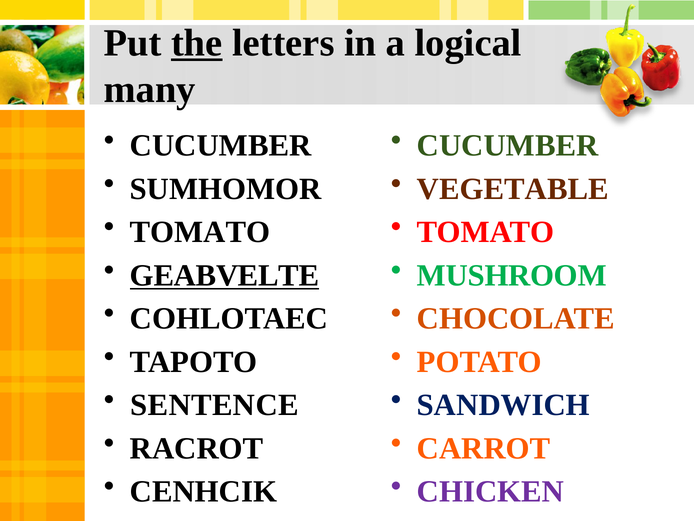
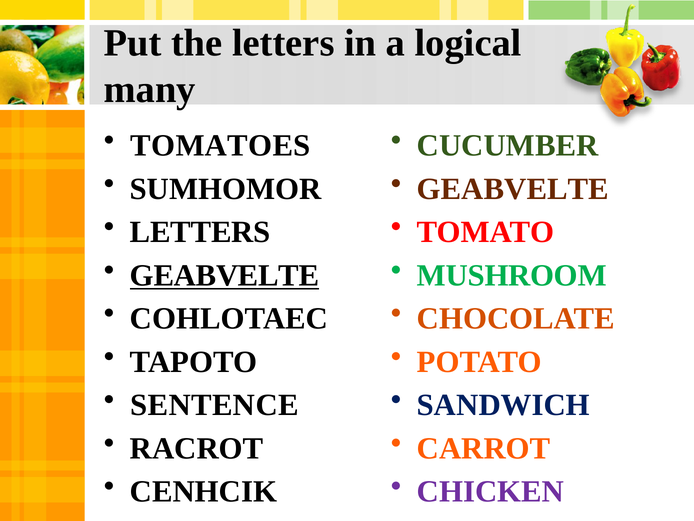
the underline: present -> none (197, 43)
CUCUMBER: CUCUMBER -> TOMATOES (220, 146)
VEGETABLE: VEGETABLE -> GEABVELTE (513, 189)
TOMATO: TOMATO -> LETTERS (200, 232)
